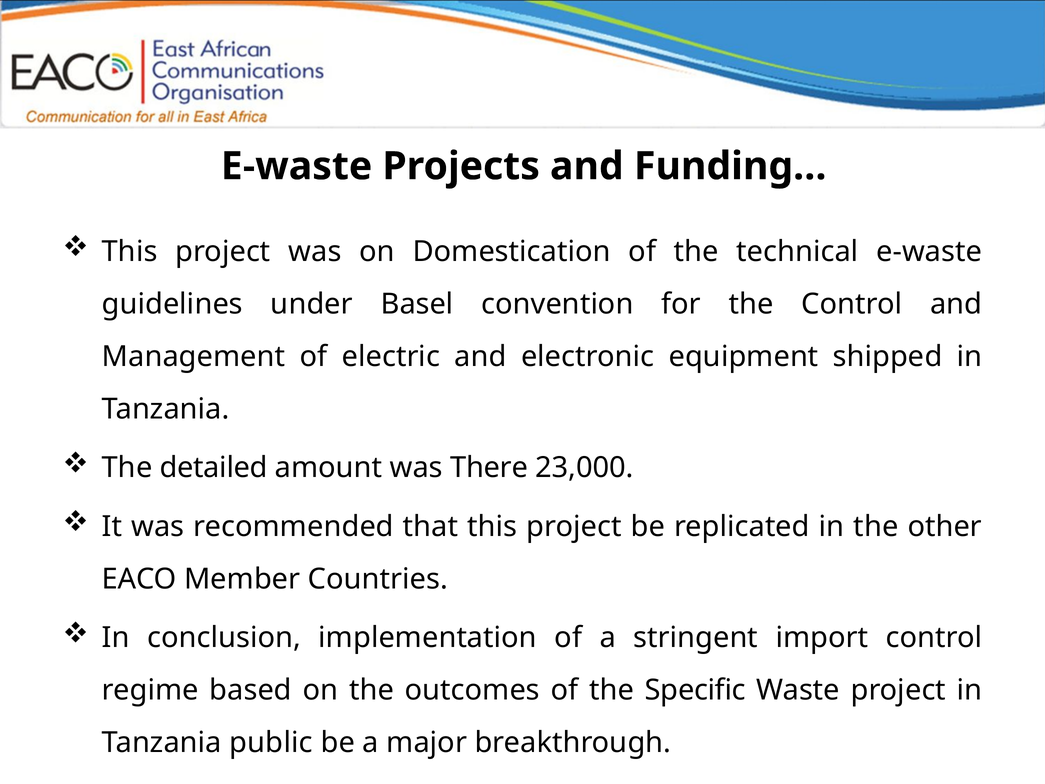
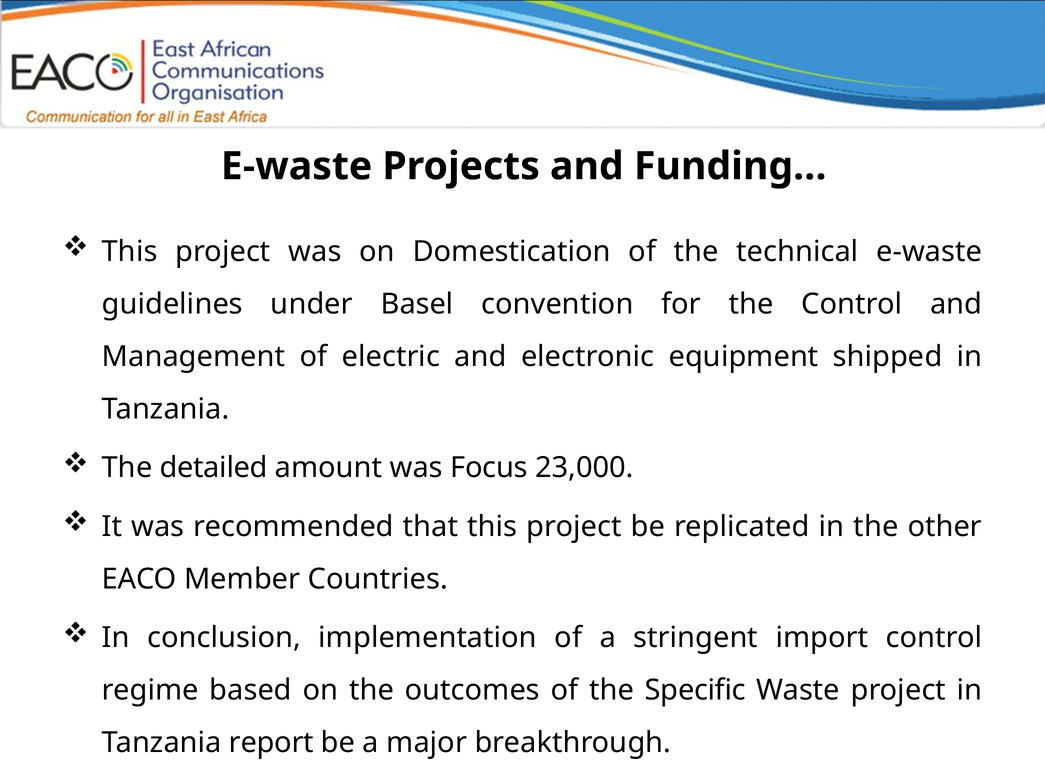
There: There -> Focus (489, 468)
public: public -> report (271, 743)
